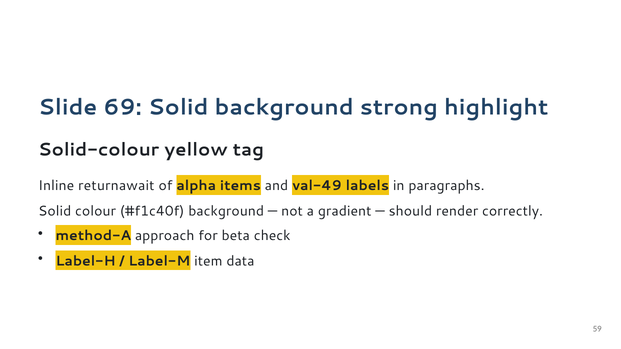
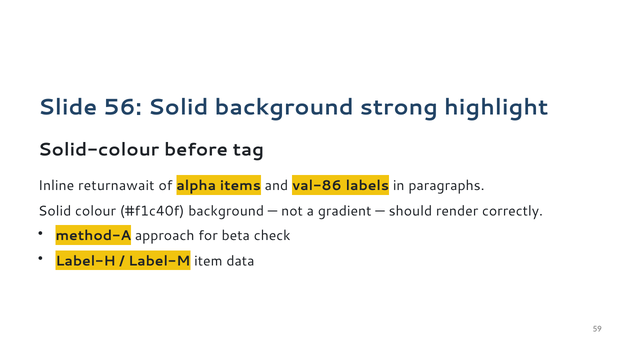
69: 69 -> 56 (123, 107)
yellow: yellow -> before (196, 150)
val-49: val-49 -> val-86 (317, 186)
